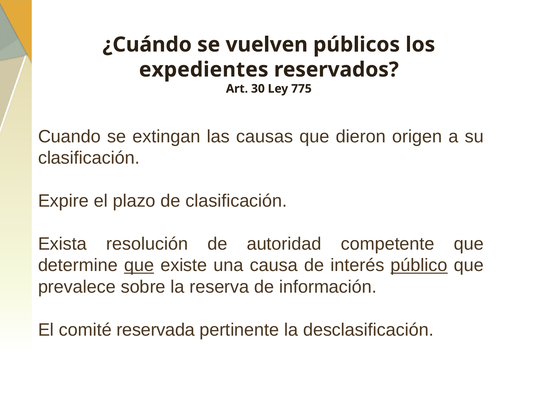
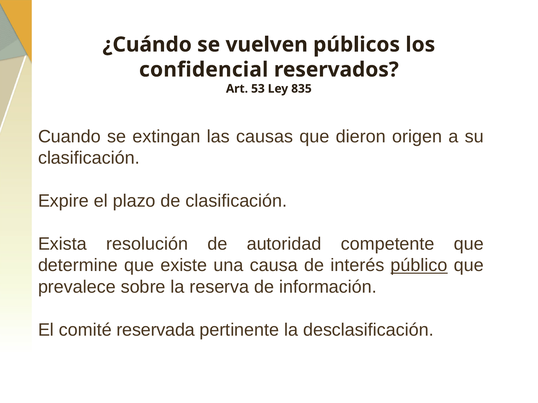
expedientes: expedientes -> confidencial (204, 70)
30: 30 -> 53 (258, 89)
775: 775 -> 835 (301, 89)
que underline: present -> none (139, 266)
